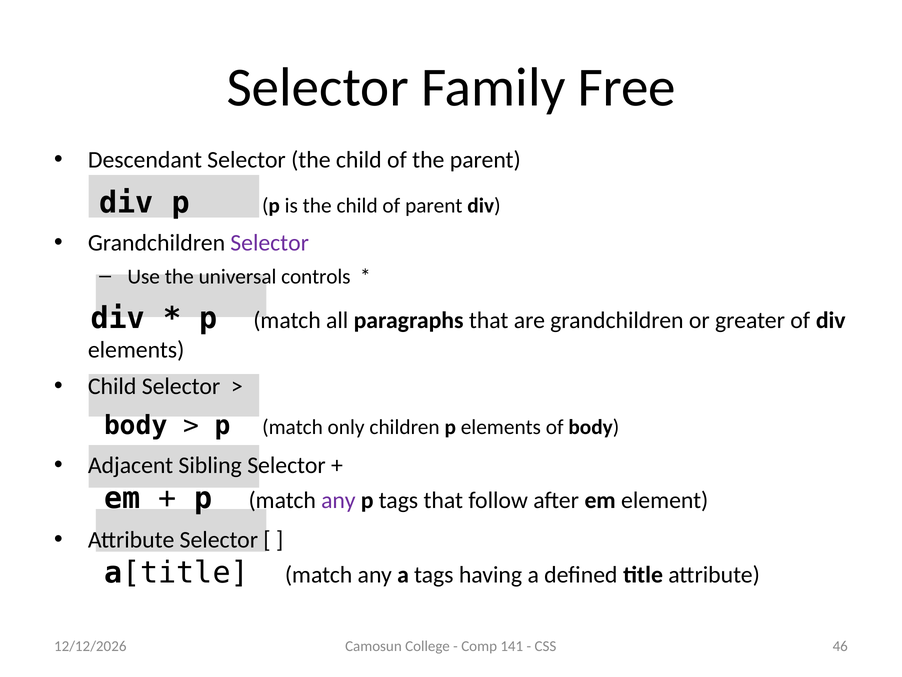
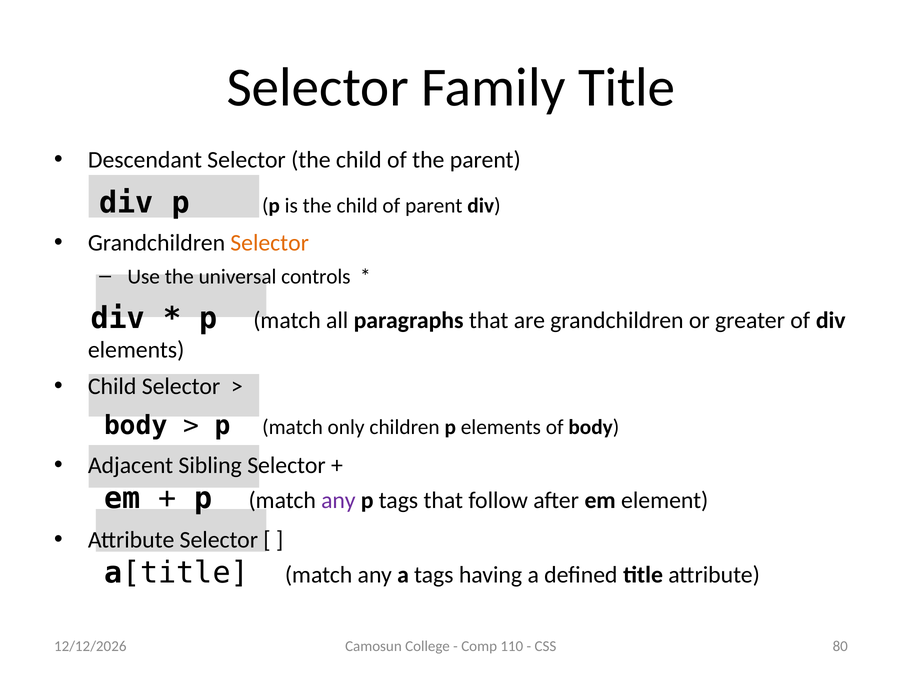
Family Free: Free -> Title (627, 87)
Selector colour: purple -> orange (270, 242)
141: 141 -> 110 (512, 646)
46: 46 -> 80 (840, 646)
